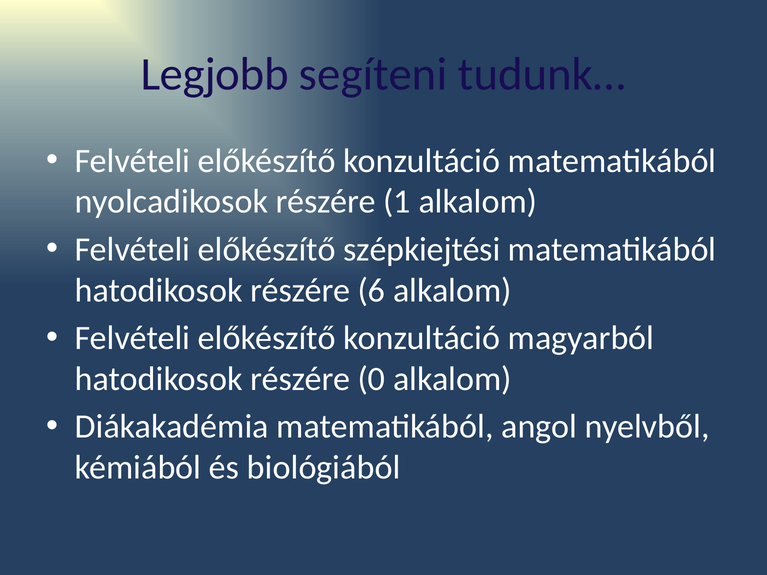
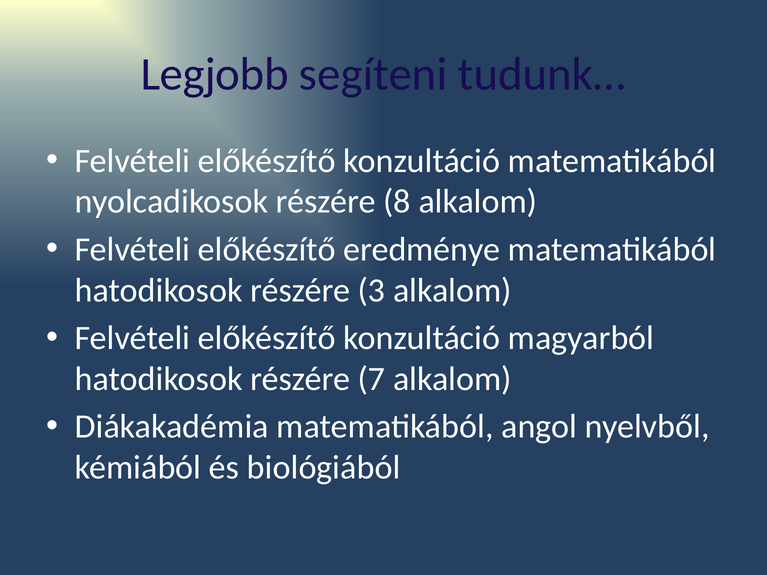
1: 1 -> 8 (397, 202)
szépkiejtési: szépkiejtési -> eredménye (422, 250)
6: 6 -> 3 (371, 290)
0: 0 -> 7 (371, 379)
